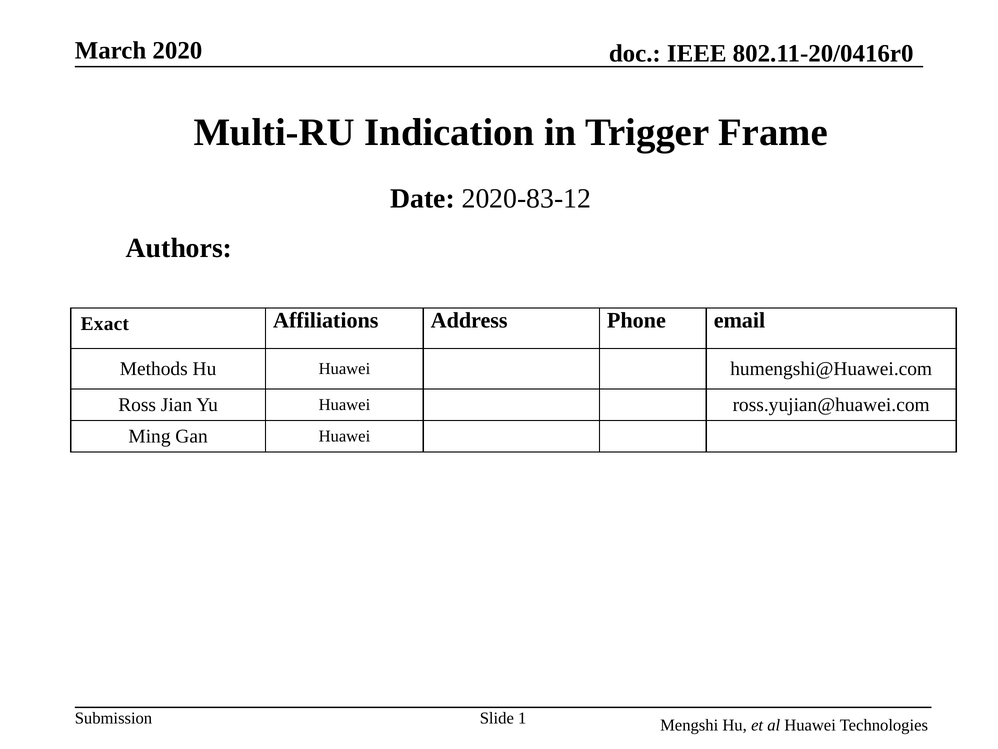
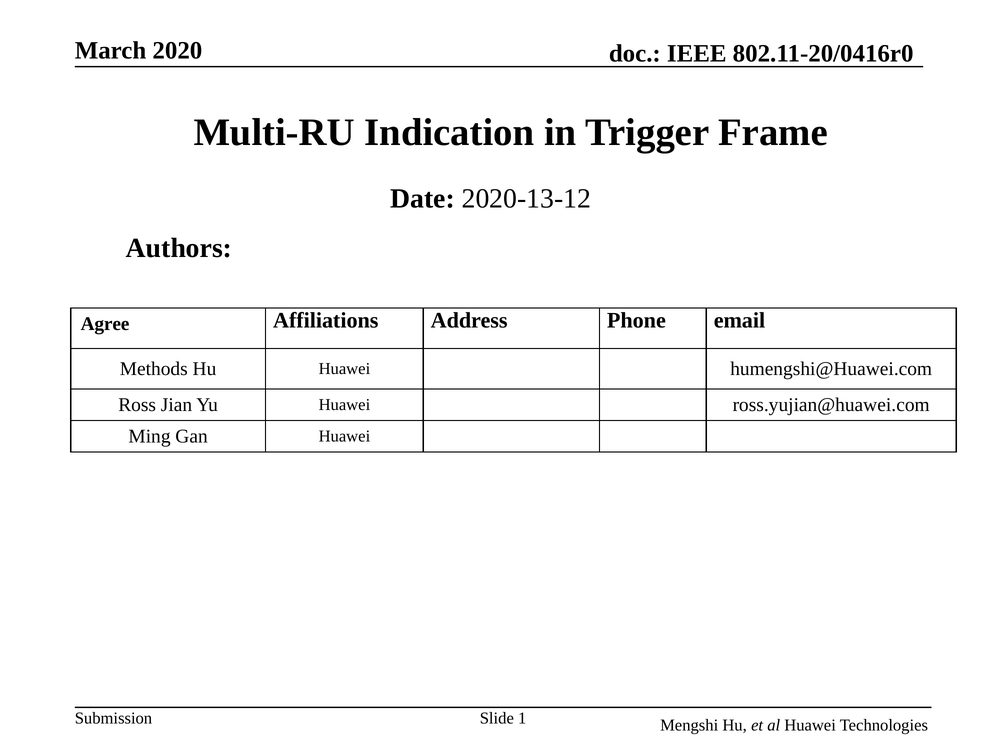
2020-83-12: 2020-83-12 -> 2020-13-12 (526, 198)
Exact: Exact -> Agree (105, 324)
